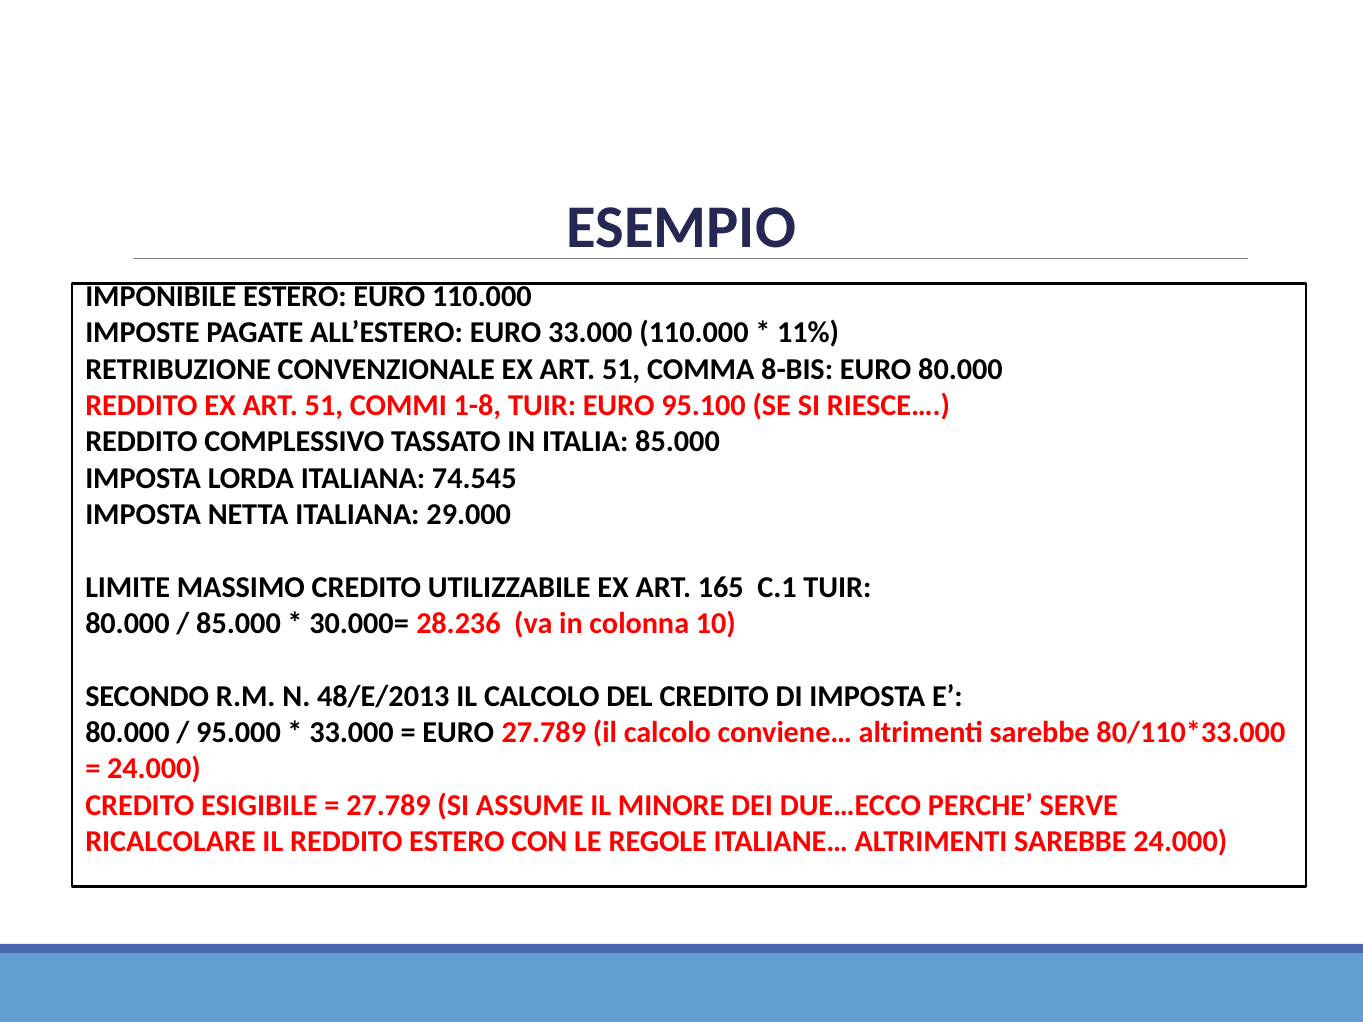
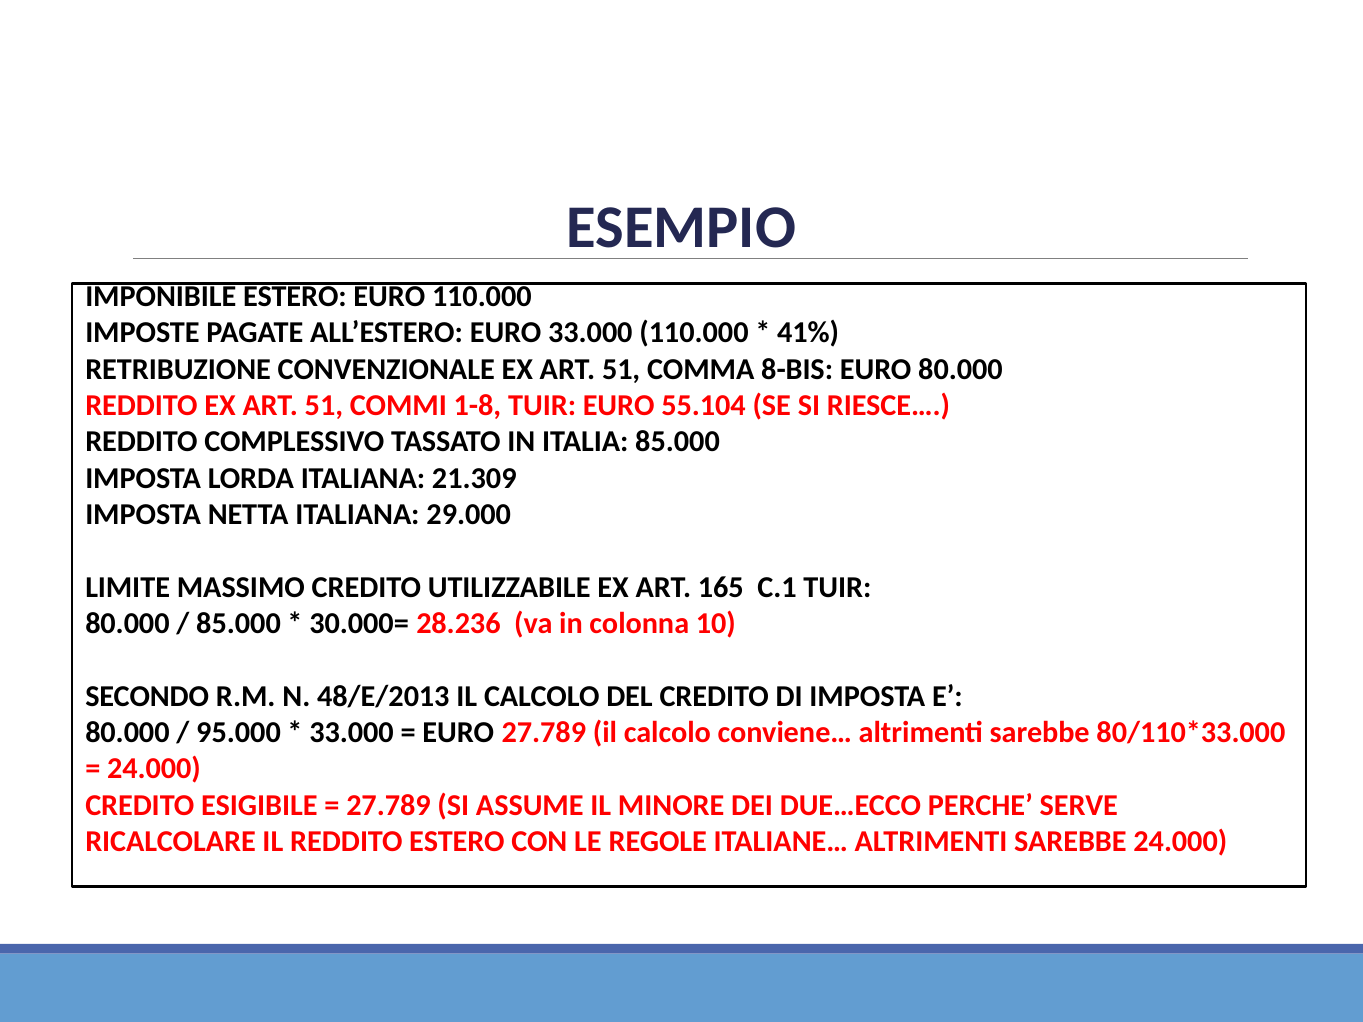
11%: 11% -> 41% (808, 333)
95.100: 95.100 -> 55.104 (704, 406)
74.545: 74.545 -> 21.309 (474, 478)
